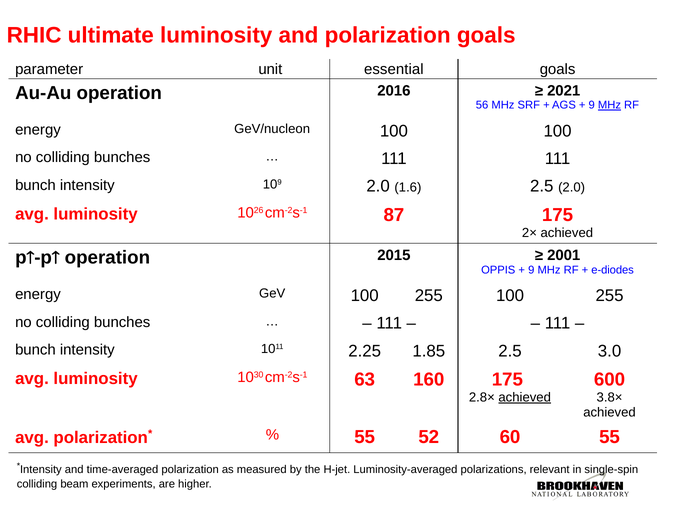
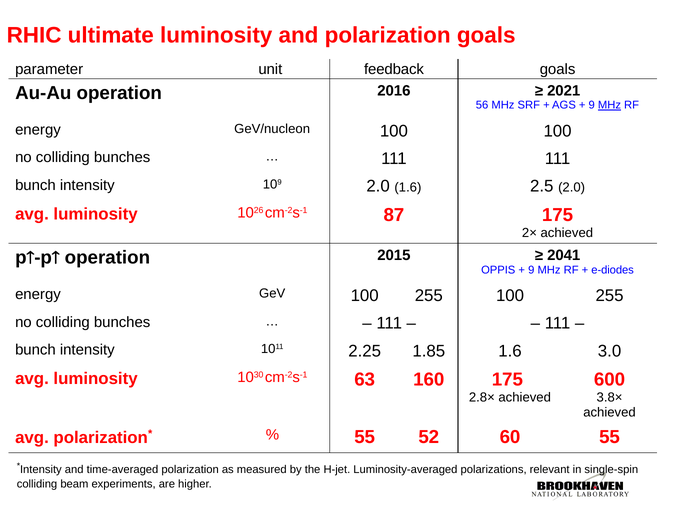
essential: essential -> feedback (394, 69)
2001: 2001 -> 2041 (564, 255)
1.85 2.5: 2.5 -> 1.6 (510, 351)
achieved underline: present -> none (525, 397)
